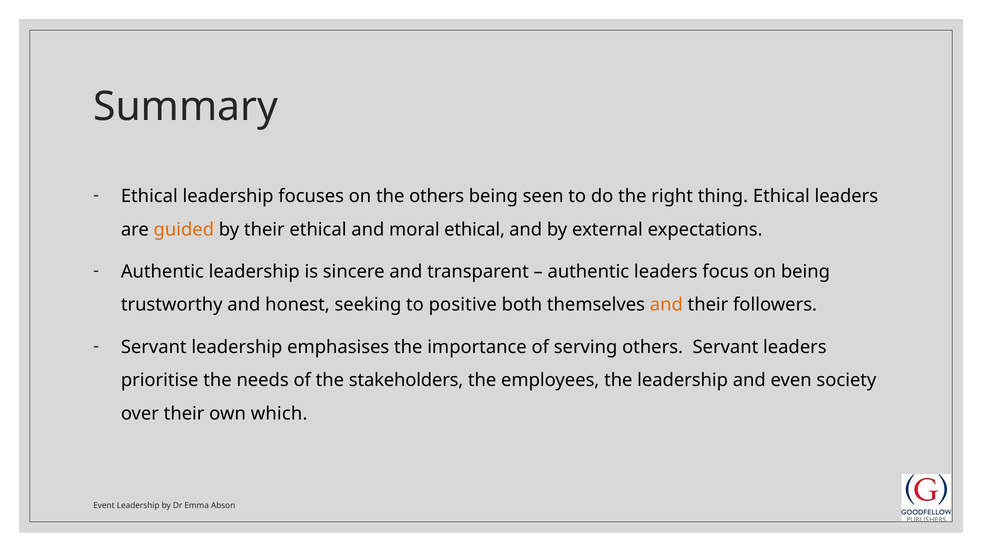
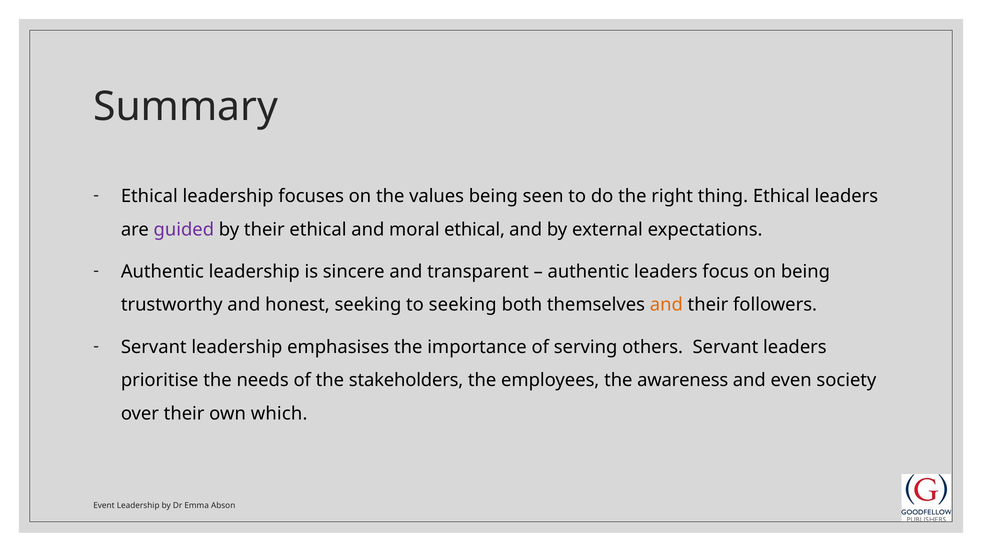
the others: others -> values (437, 196)
guided colour: orange -> purple (184, 230)
to positive: positive -> seeking (463, 305)
the leadership: leadership -> awareness (683, 381)
